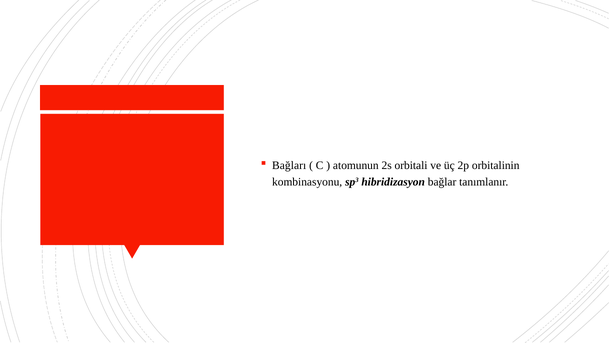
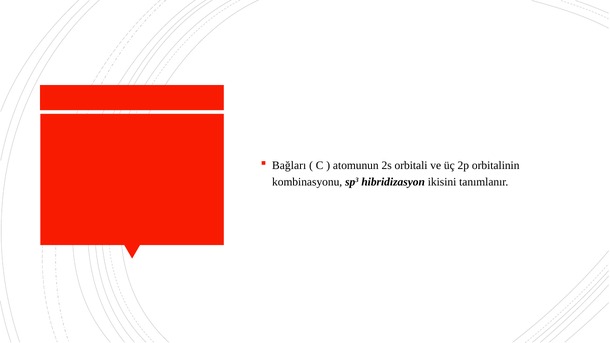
bağlar: bağlar -> ikisini (442, 182)
